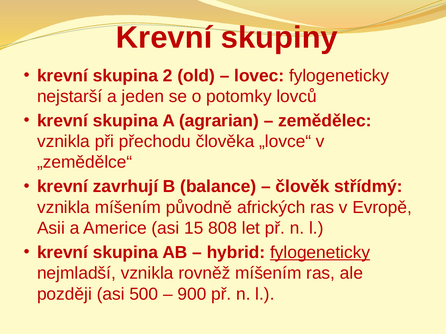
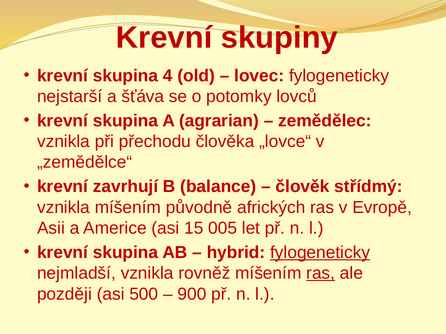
2: 2 -> 4 (168, 76)
jeden: jeden -> šťáva (143, 97)
808: 808 -> 005 (223, 228)
ras underline: none -> present (321, 274)
